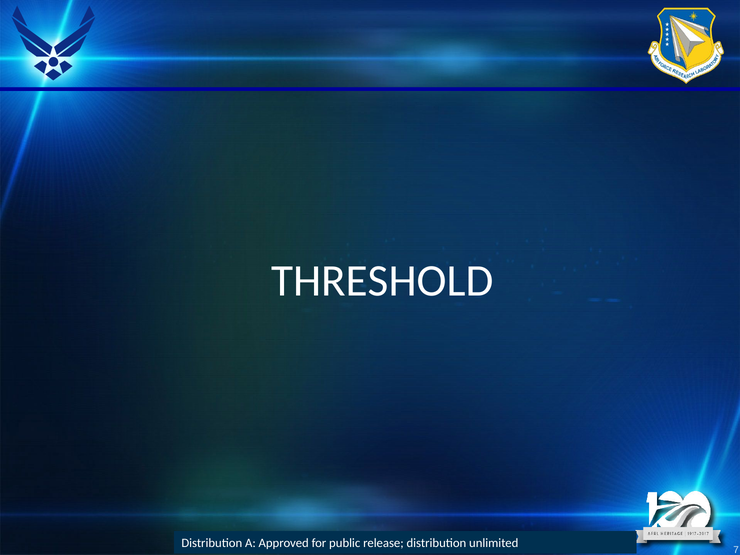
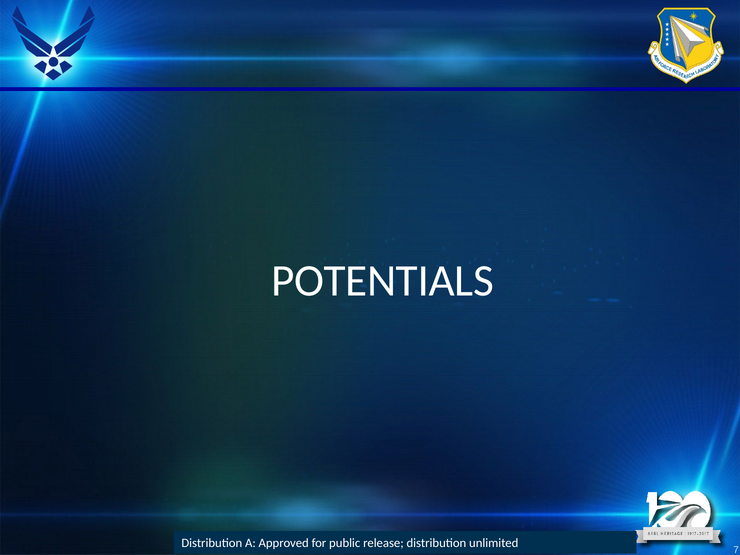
THRESHOLD: THRESHOLD -> POTENTIALS (382, 281)
